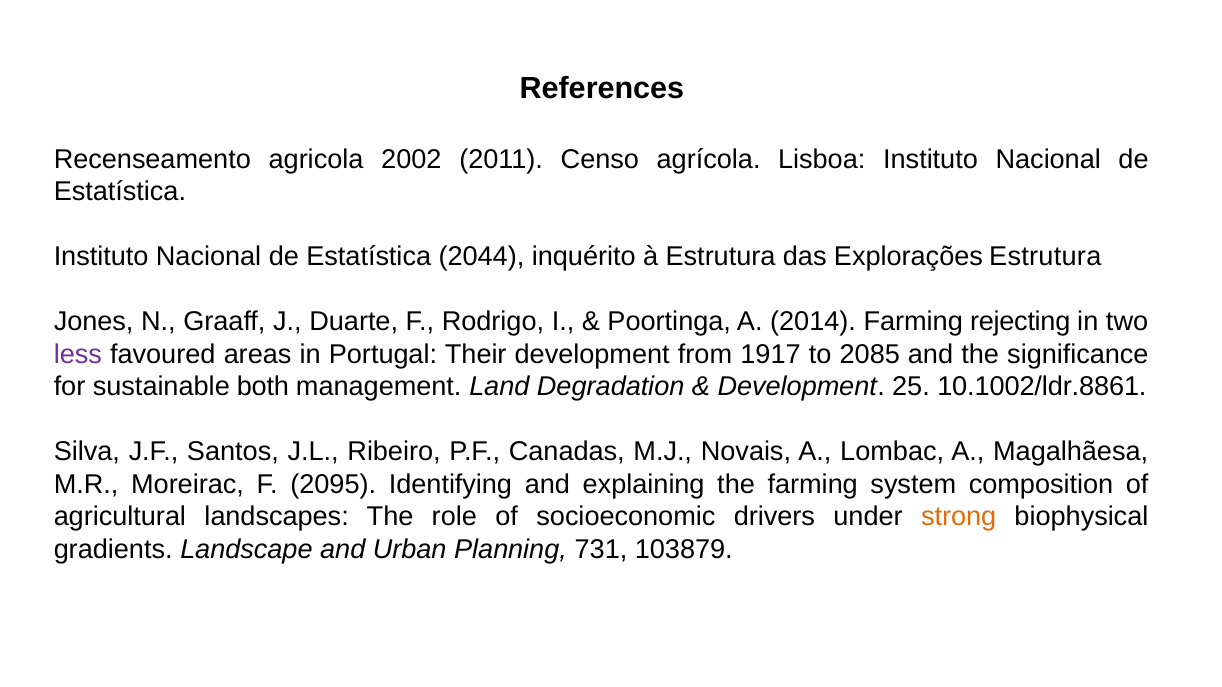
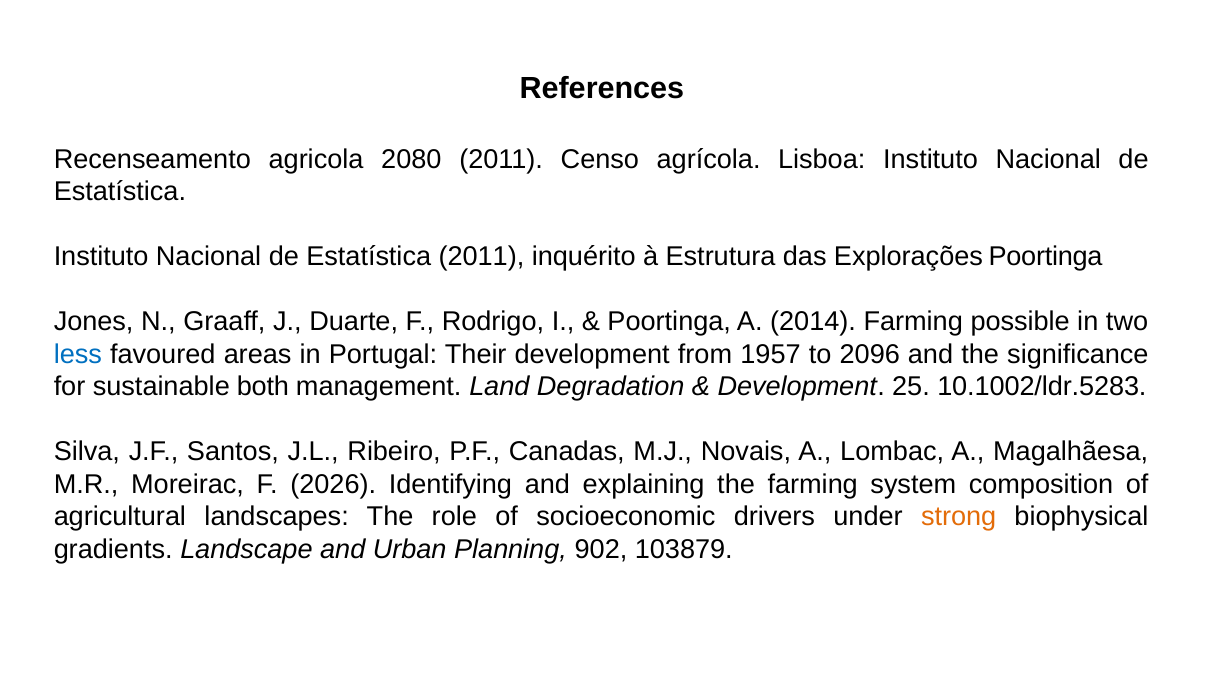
2002: 2002 -> 2080 (411, 159)
Estatística 2044: 2044 -> 2011 (481, 257)
Explorações Estrutura: Estrutura -> Poortinga (1046, 257)
rejecting: rejecting -> possible (1020, 322)
less colour: purple -> blue (78, 354)
1917: 1917 -> 1957 (771, 354)
2085: 2085 -> 2096 (870, 354)
10.1002/ldr.8861: 10.1002/ldr.8861 -> 10.1002/ldr.5283 (1042, 387)
2095: 2095 -> 2026 (333, 484)
731: 731 -> 902 (601, 549)
